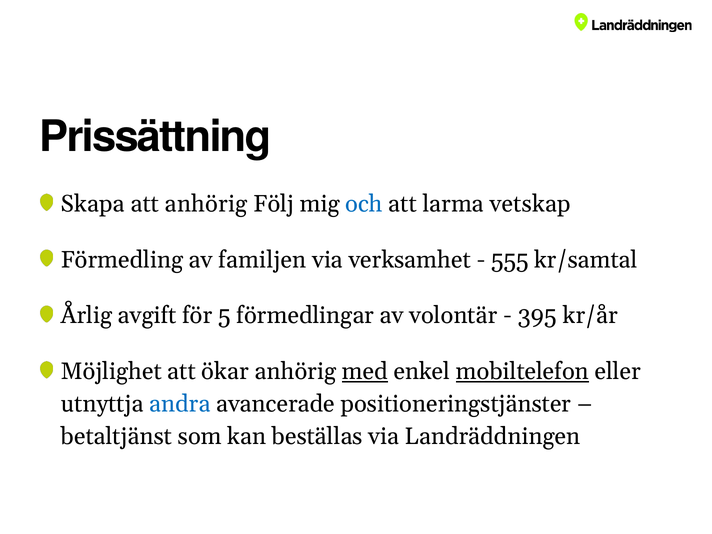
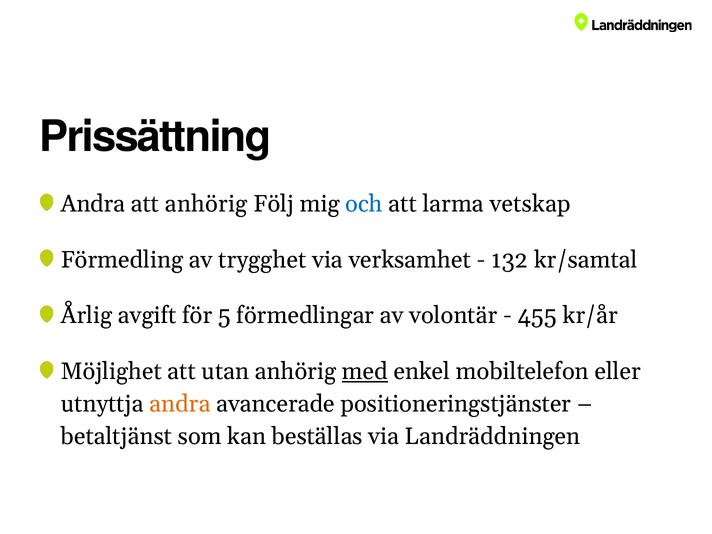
Skapa: Skapa -> Andra (93, 204)
familjen: familjen -> trygghet (262, 260)
555: 555 -> 132 (510, 260)
395: 395 -> 455 (537, 316)
ökar: ökar -> utan (225, 371)
mobiltelefon underline: present -> none (522, 371)
andra colour: blue -> orange (180, 404)
